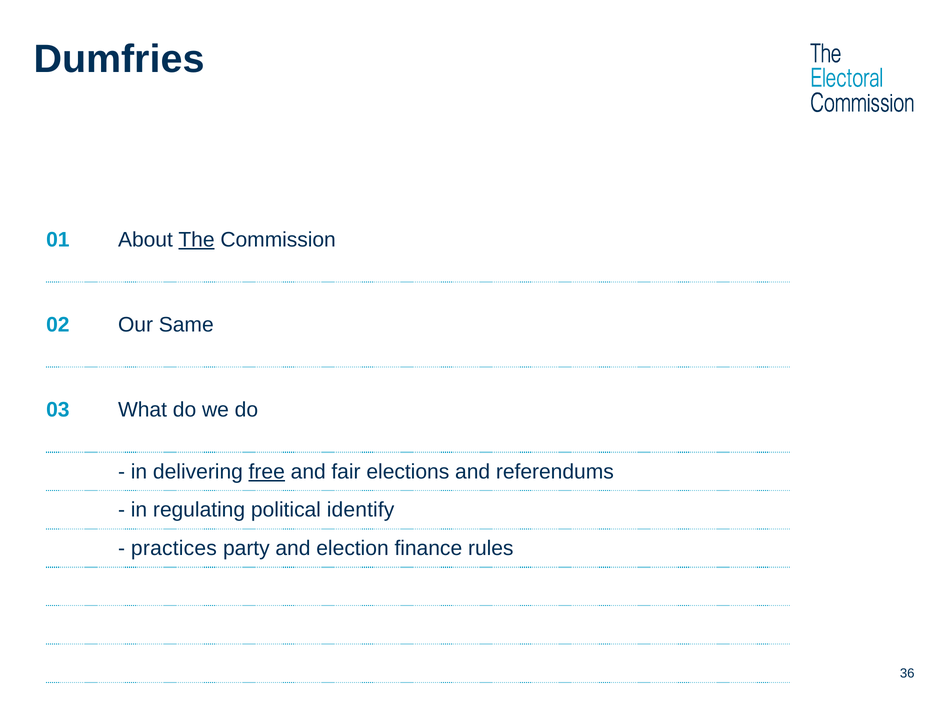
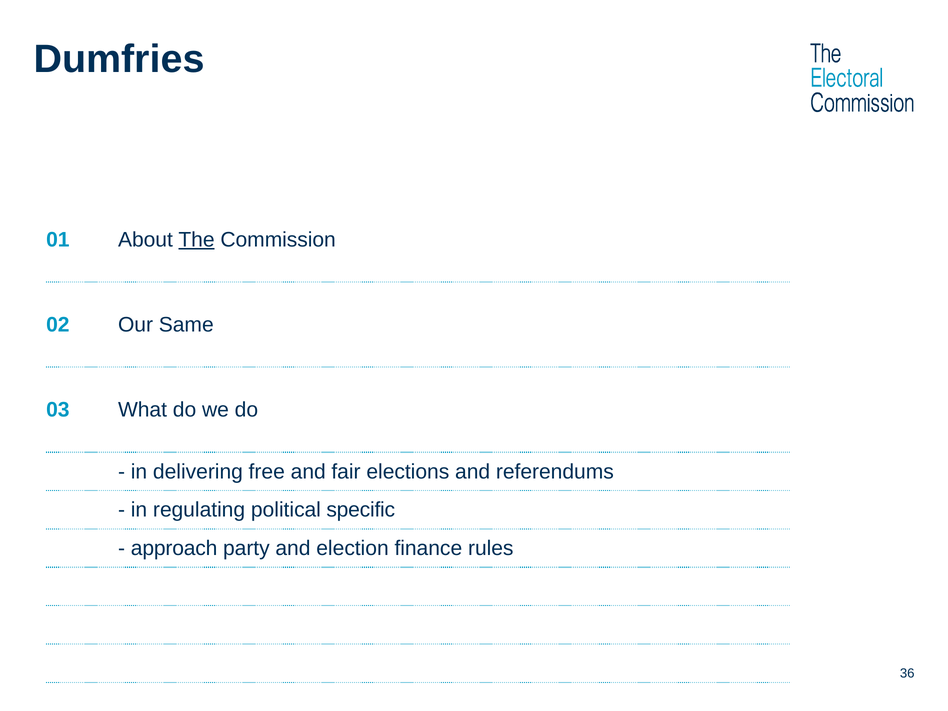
free underline: present -> none (267, 472)
identify: identify -> specific (361, 510)
practices: practices -> approach (174, 548)
